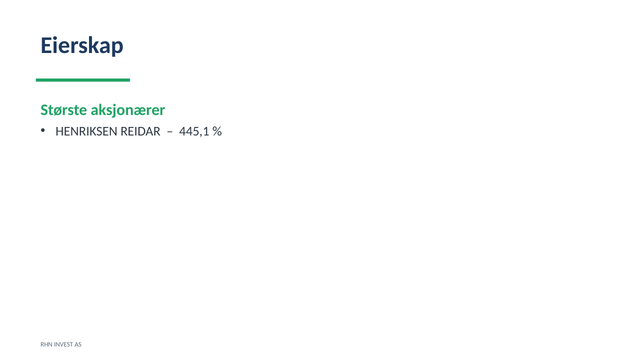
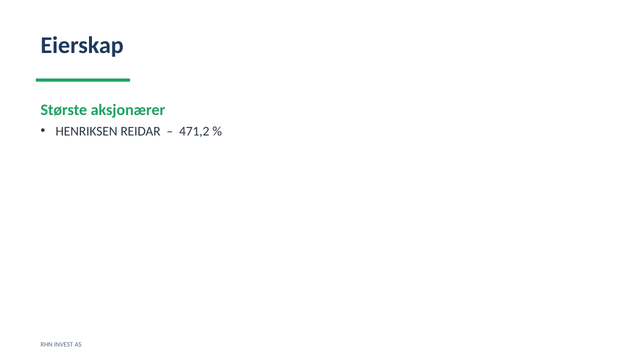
445,1: 445,1 -> 471,2 (194, 131)
